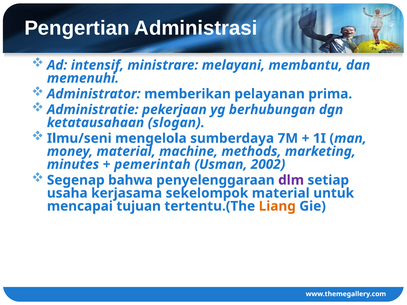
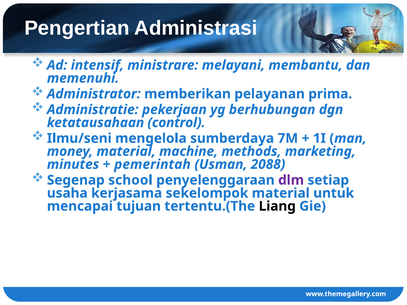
slogan: slogan -> control (176, 123)
2002: 2002 -> 2088 (268, 165)
bahwa: bahwa -> school (130, 180)
Liang colour: orange -> black (277, 206)
